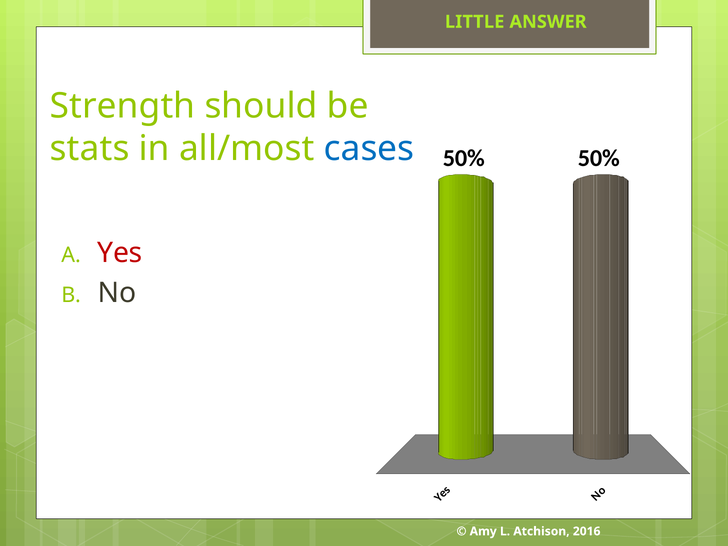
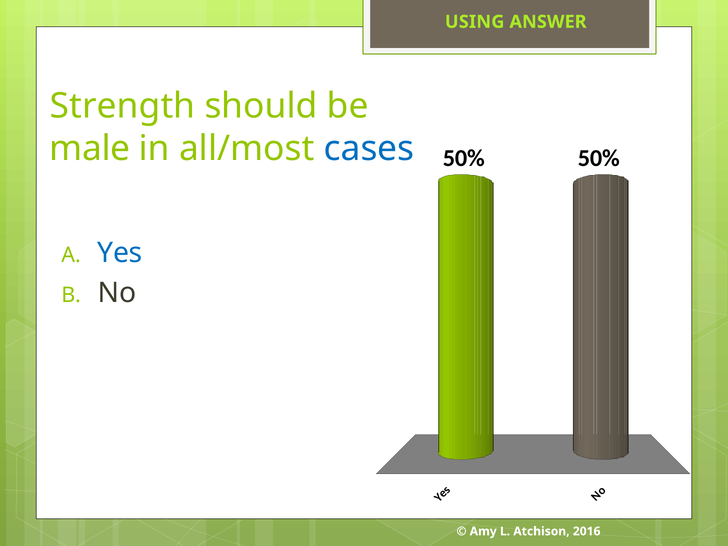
LITTLE: LITTLE -> USING (475, 22)
stats: stats -> male (90, 149)
Yes colour: red -> blue (120, 253)
